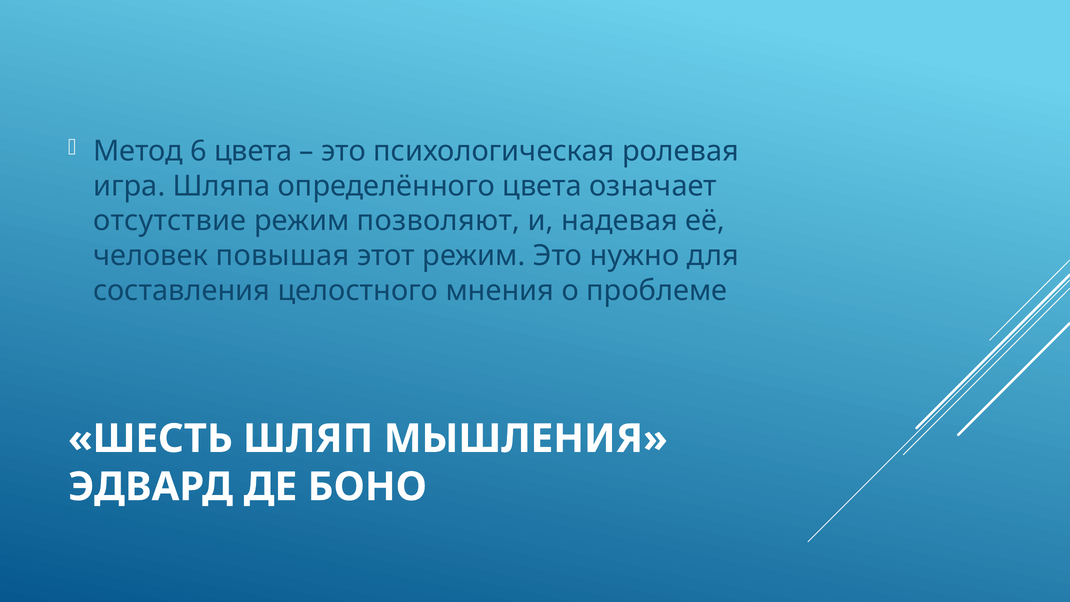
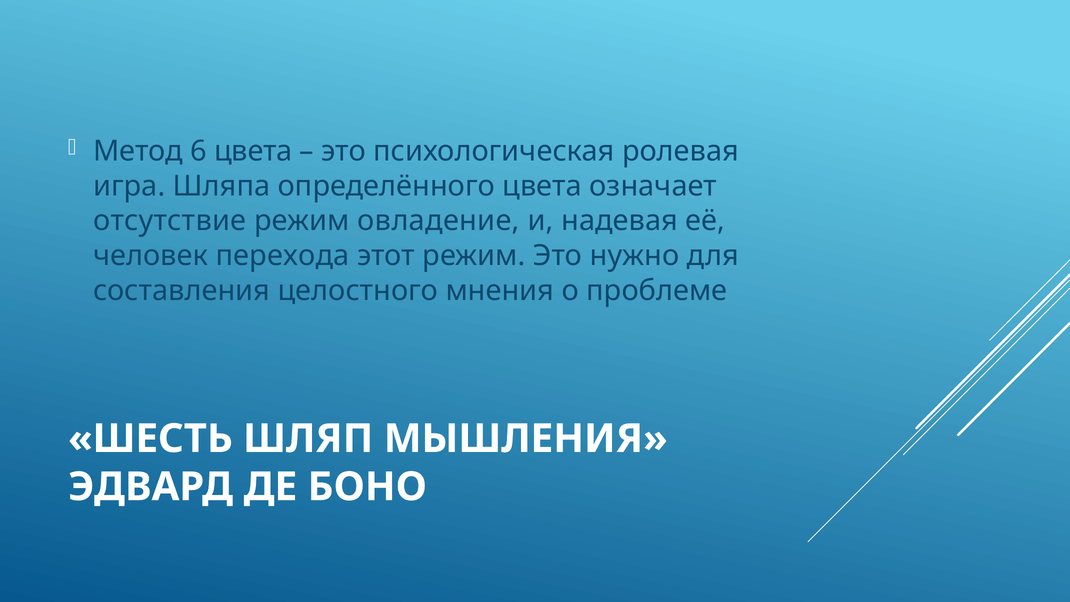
позволяют: позволяют -> овладение (439, 221)
повышая: повышая -> перехода (283, 256)
